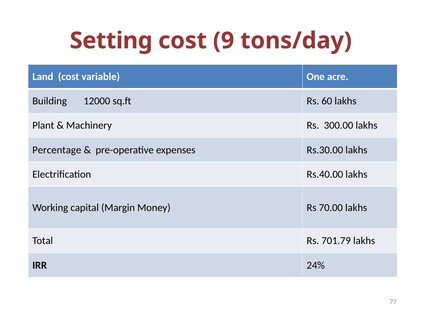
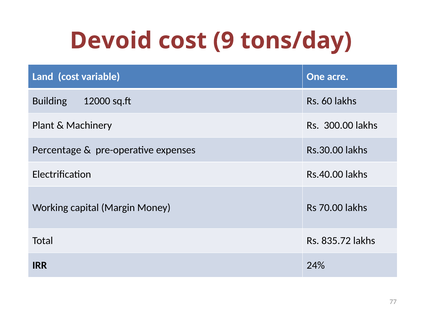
Setting: Setting -> Devoid (111, 41)
701.79: 701.79 -> 835.72 (336, 241)
